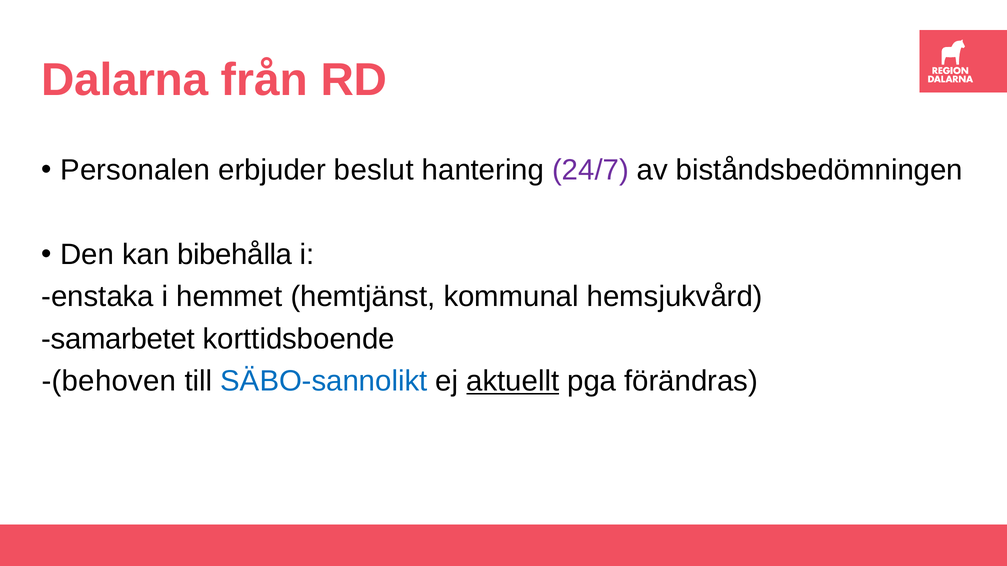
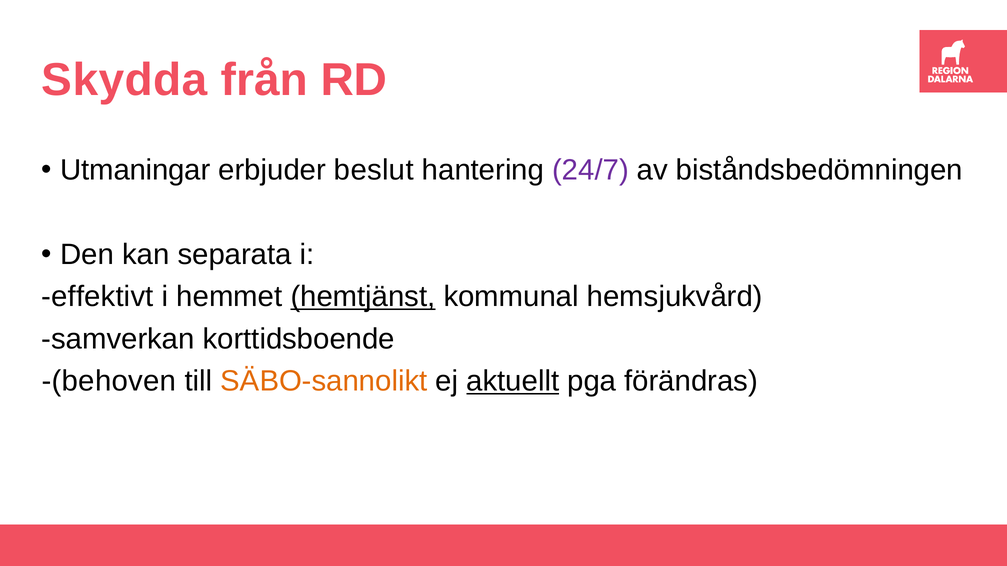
Dalarna: Dalarna -> Skydda (124, 80)
Personalen: Personalen -> Utmaningar (135, 170)
bibehålla: bibehålla -> separata (235, 255)
enstaka: enstaka -> effektivt (98, 297)
hemtjänst underline: none -> present (363, 297)
samarbetet: samarbetet -> samverkan (118, 339)
SÄBO-sannolikt colour: blue -> orange (324, 381)
